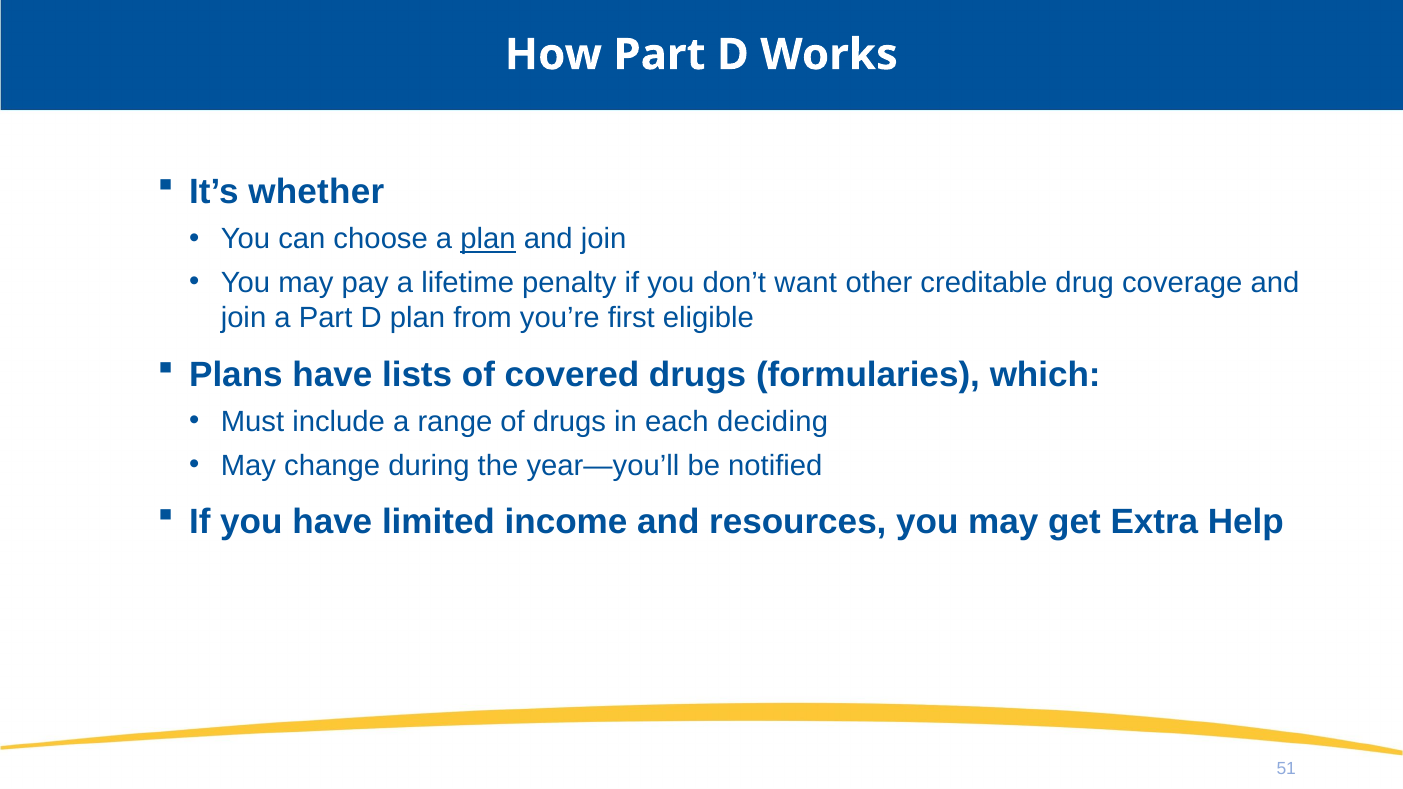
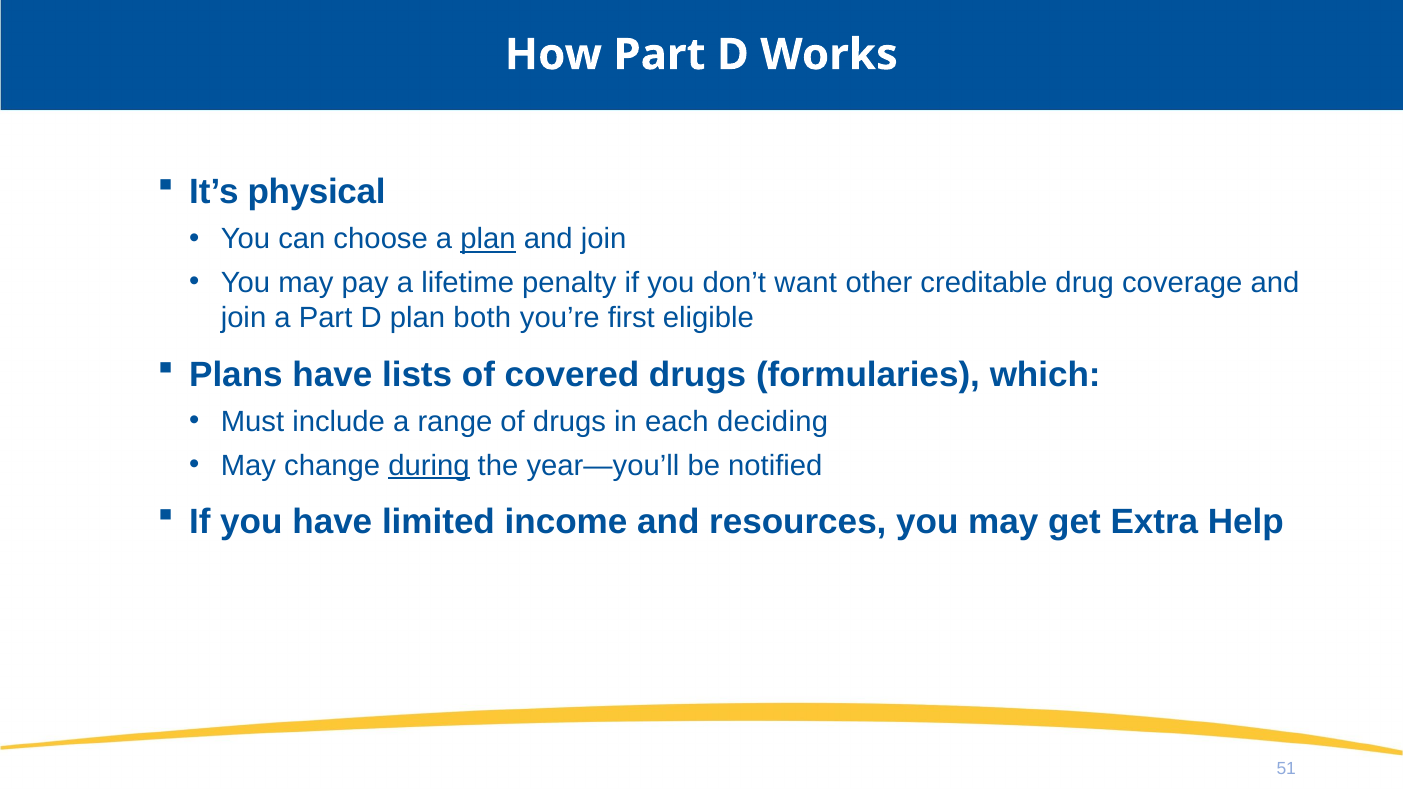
whether: whether -> physical (317, 192)
from: from -> both (482, 318)
during underline: none -> present (429, 466)
